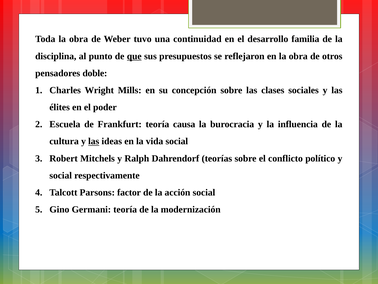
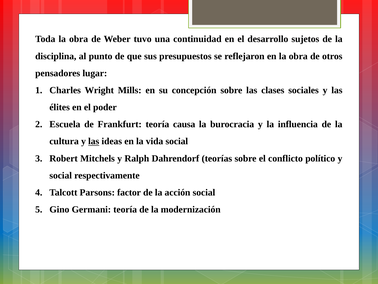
familia: familia -> sujetos (305, 39)
que underline: present -> none (134, 56)
doble: doble -> lugar (95, 73)
